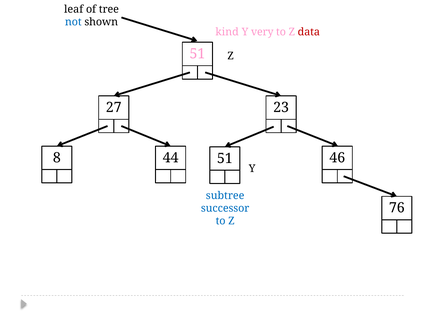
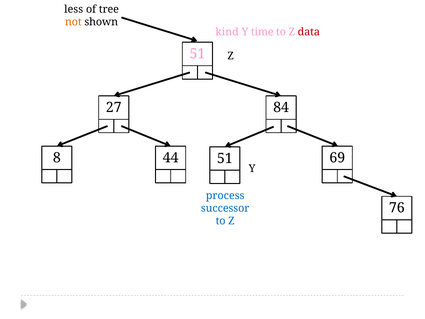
leaf: leaf -> less (74, 9)
not colour: blue -> orange (73, 22)
very: very -> time (262, 32)
23: 23 -> 84 (281, 107)
46: 46 -> 69 (337, 158)
subtree: subtree -> process (225, 195)
